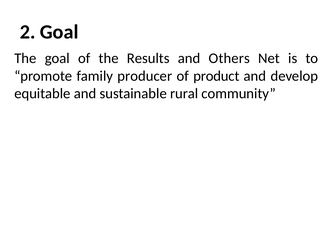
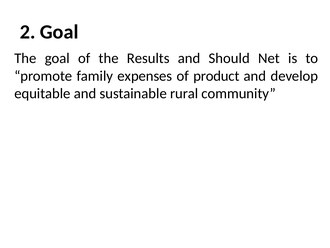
Others: Others -> Should (229, 58)
producer: producer -> expenses (145, 76)
